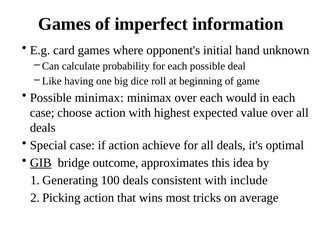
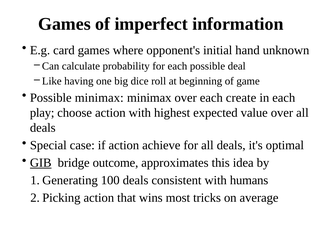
would: would -> create (241, 98)
case: case -> play (42, 113)
include: include -> humans (249, 181)
